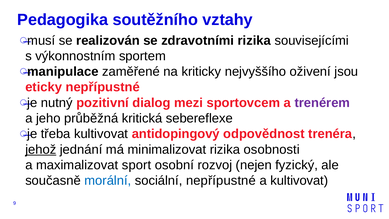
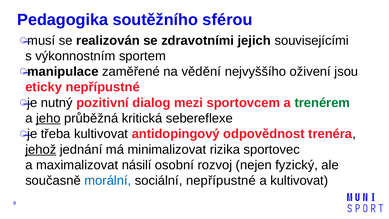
vztahy: vztahy -> sférou (228, 20)
zdravotními rizika: rizika -> jejich (254, 40)
kriticky: kriticky -> vědění (201, 72)
trenérem colour: purple -> green (322, 103)
jeho underline: none -> present (48, 118)
osobnosti: osobnosti -> sportovec (272, 149)
sport: sport -> násilí (137, 165)
